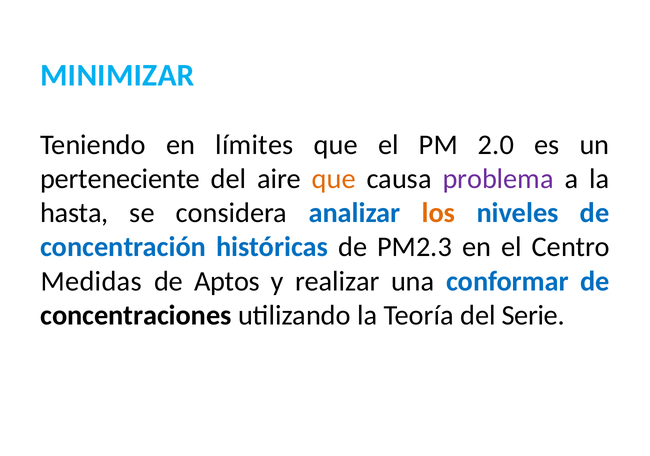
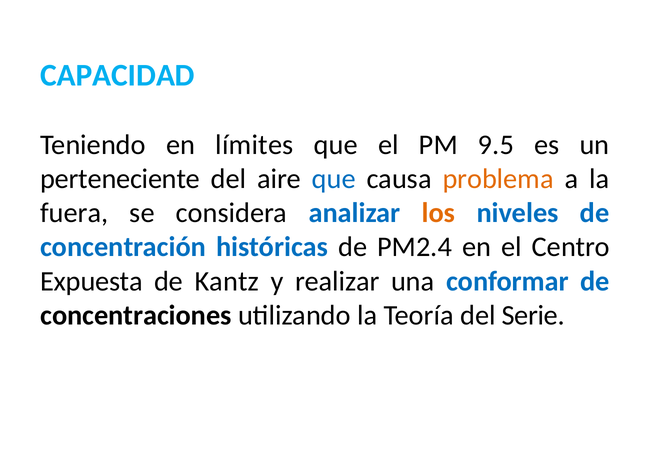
MINIMIZAR: MINIMIZAR -> CAPACIDAD (118, 75)
2.0: 2.0 -> 9.5 (496, 145)
que colour: orange -> blue (334, 179)
problema colour: purple -> orange (498, 179)
hasta: hasta -> fuera (74, 213)
PM2.3: PM2.3 -> PM2.4 (415, 247)
Medidas: Medidas -> Expuesta (91, 281)
Aptos: Aptos -> Kantz (227, 281)
